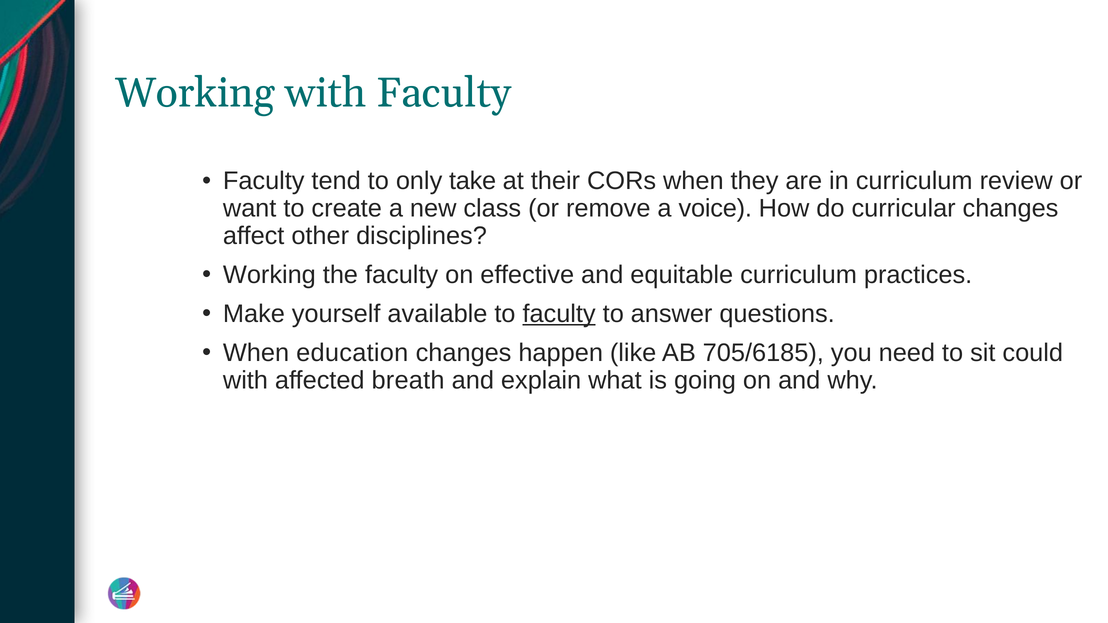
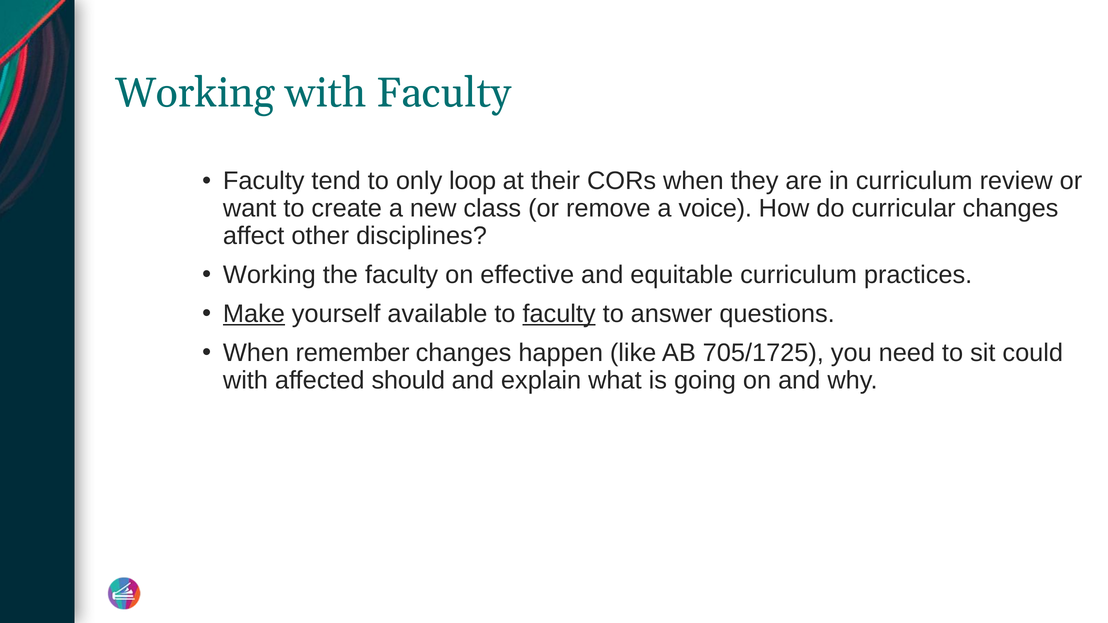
take: take -> loop (473, 181)
Make underline: none -> present (254, 314)
education: education -> remember (353, 353)
705/6185: 705/6185 -> 705/1725 (763, 353)
breath: breath -> should (408, 380)
